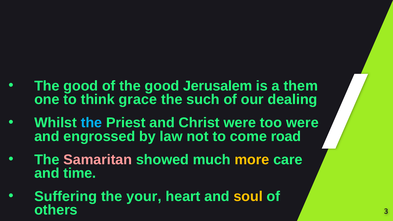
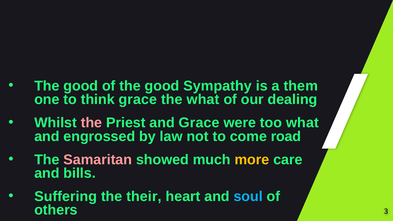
Jerusalem: Jerusalem -> Sympathy (218, 86)
the such: such -> what (203, 100)
the colour: light blue -> pink (91, 123)
and Christ: Christ -> Grace (199, 123)
too were: were -> what (302, 123)
time: time -> bills (80, 173)
your: your -> their (144, 196)
soul colour: yellow -> light blue (248, 196)
